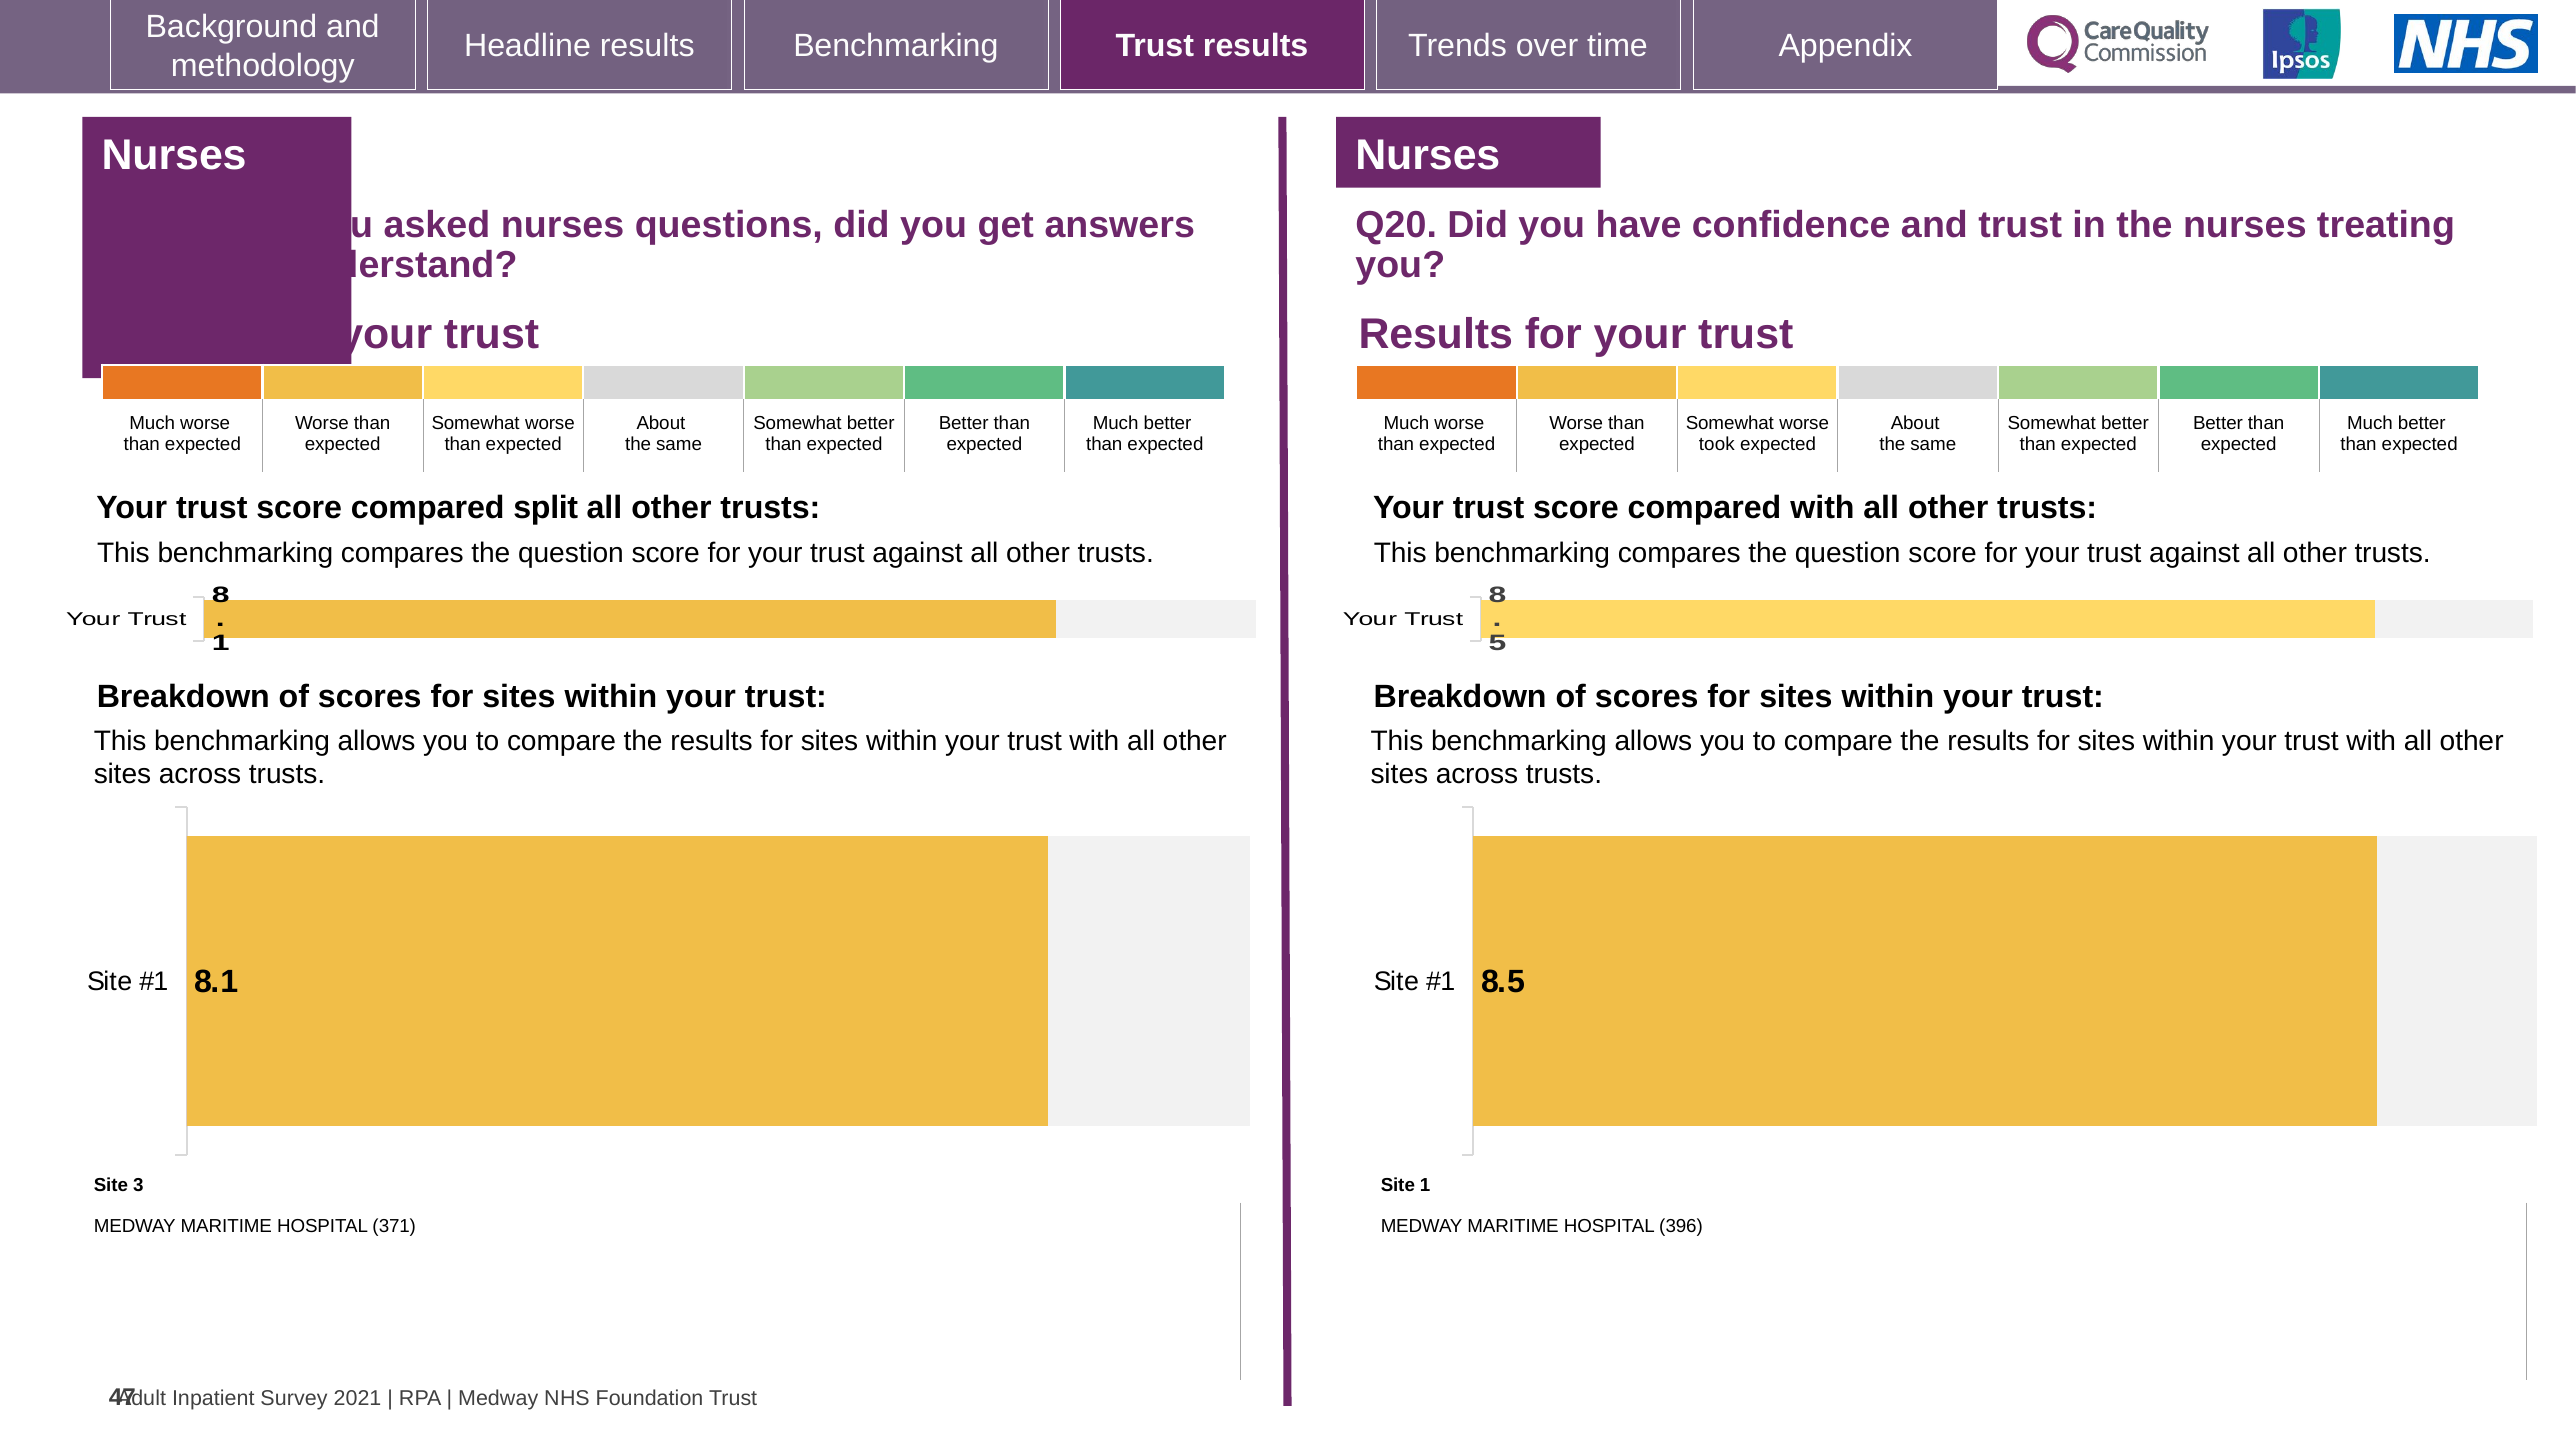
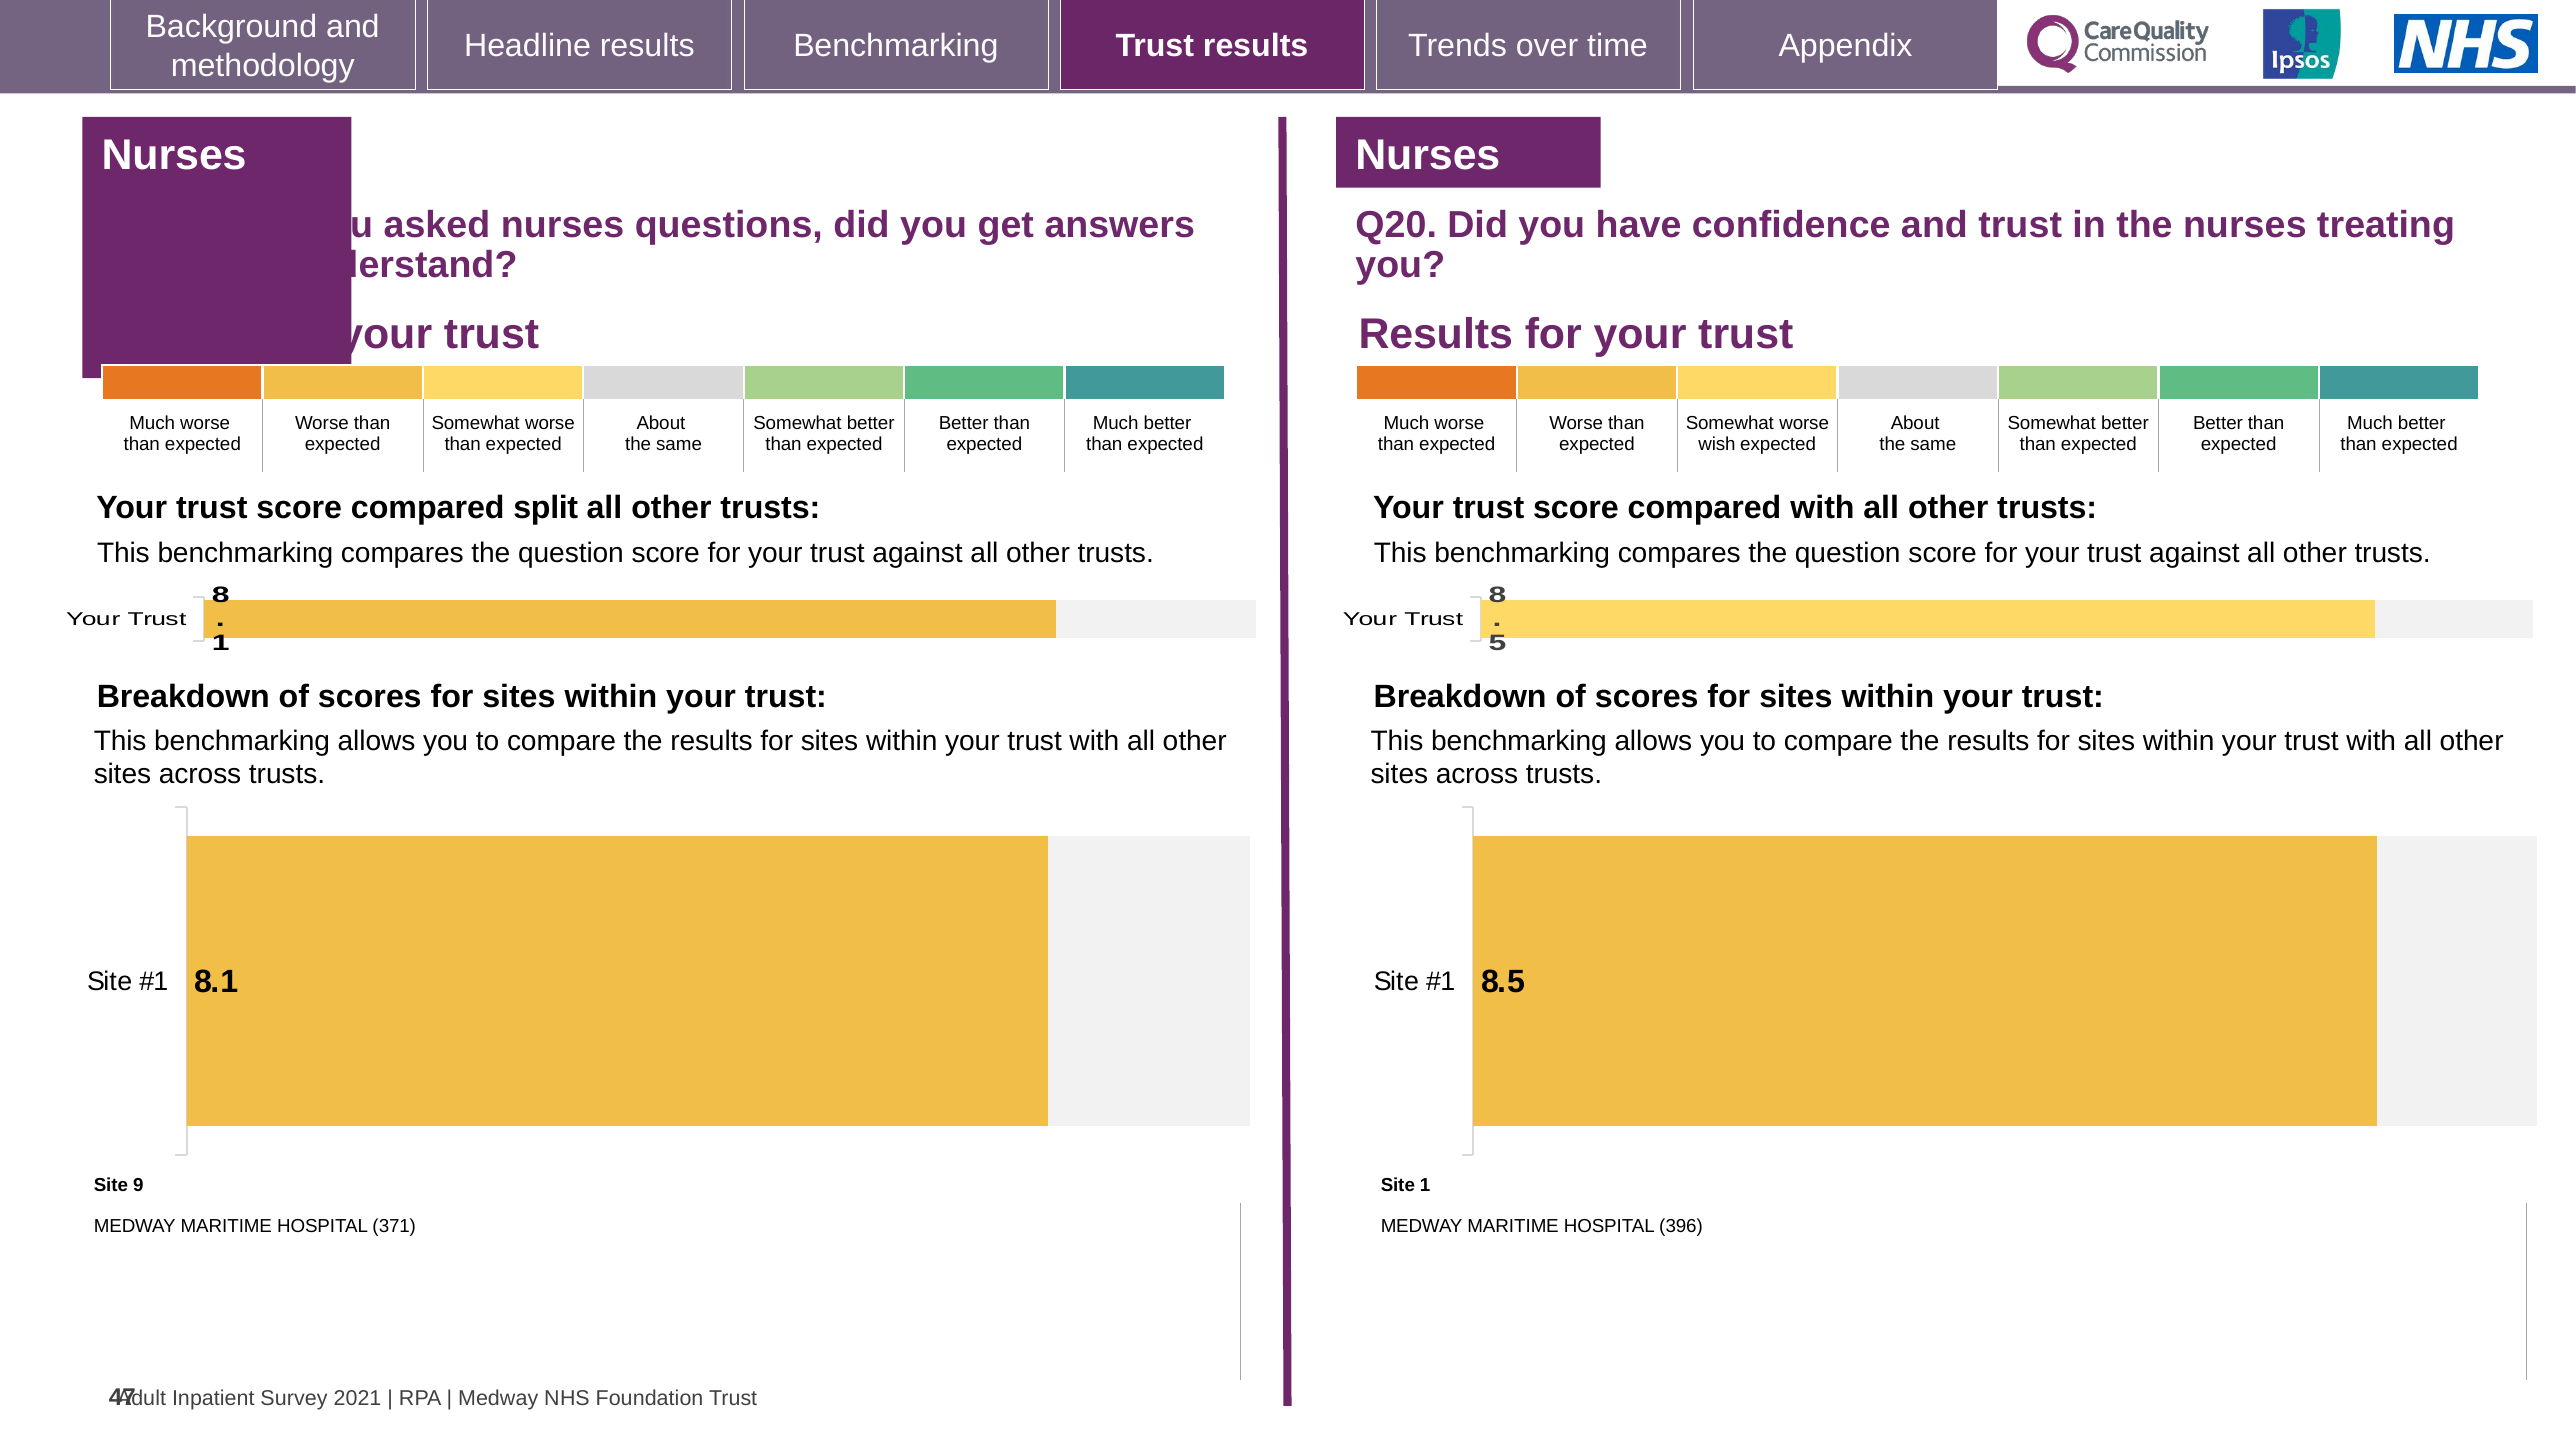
took: took -> wish (1717, 444)
3: 3 -> 9 (138, 1185)
